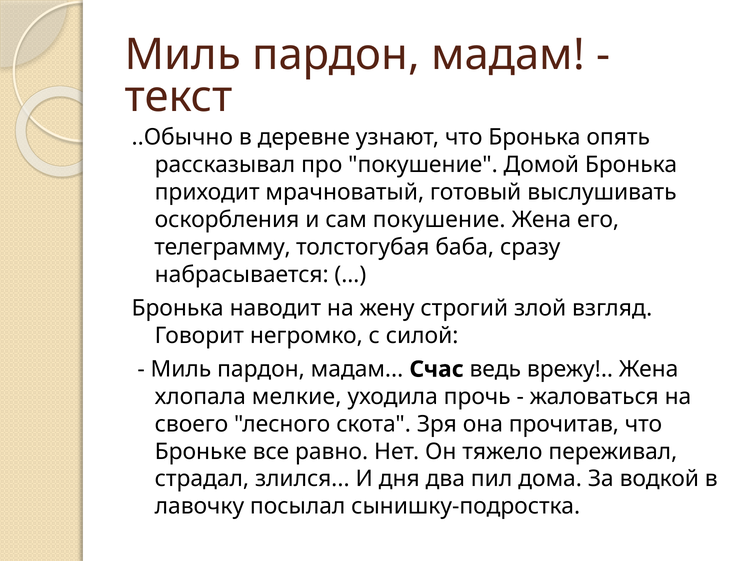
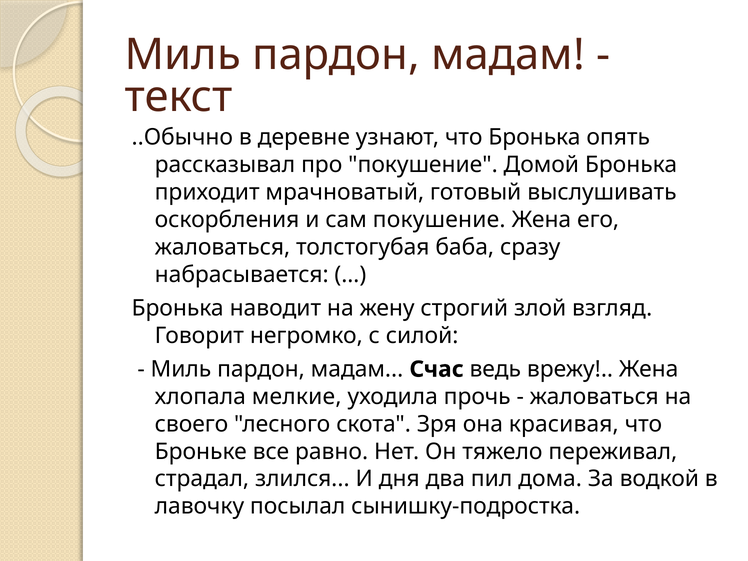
телеграмму: телеграмму -> жаловаться (222, 247)
прочитав: прочитав -> красивая (564, 424)
